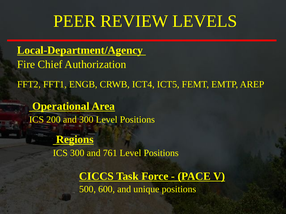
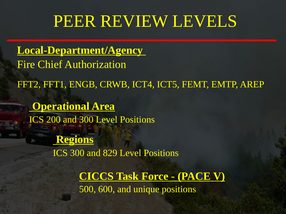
761: 761 -> 829 (110, 153)
